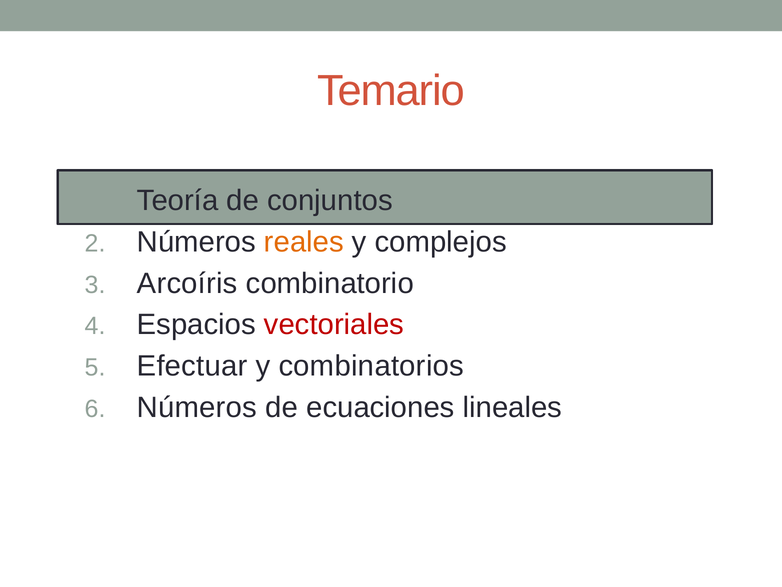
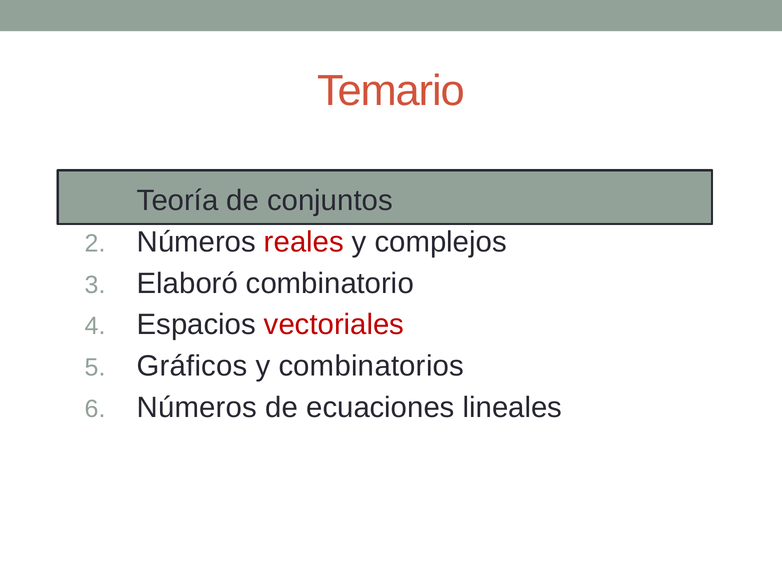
reales colour: orange -> red (304, 242)
Arcoíris: Arcoíris -> Elaboró (187, 283)
Efectuar: Efectuar -> Gráficos (192, 366)
